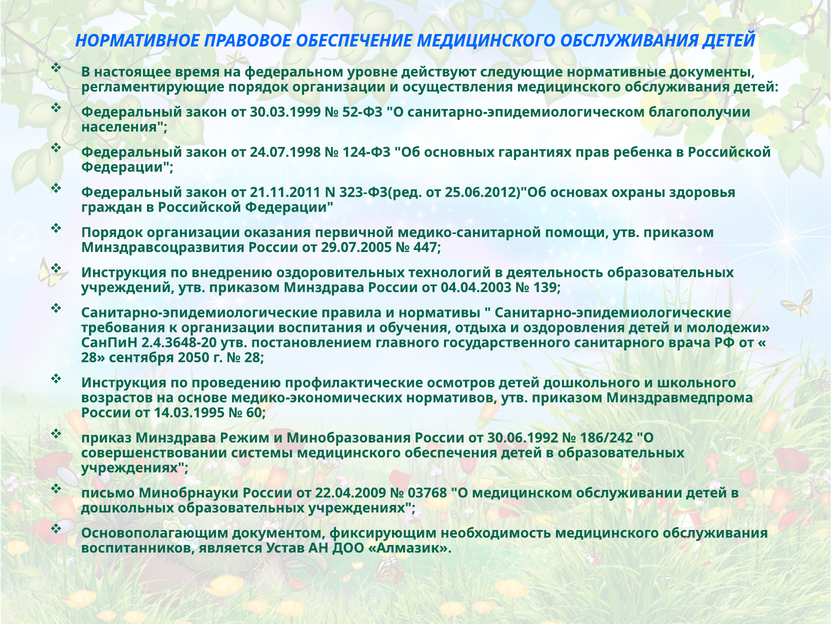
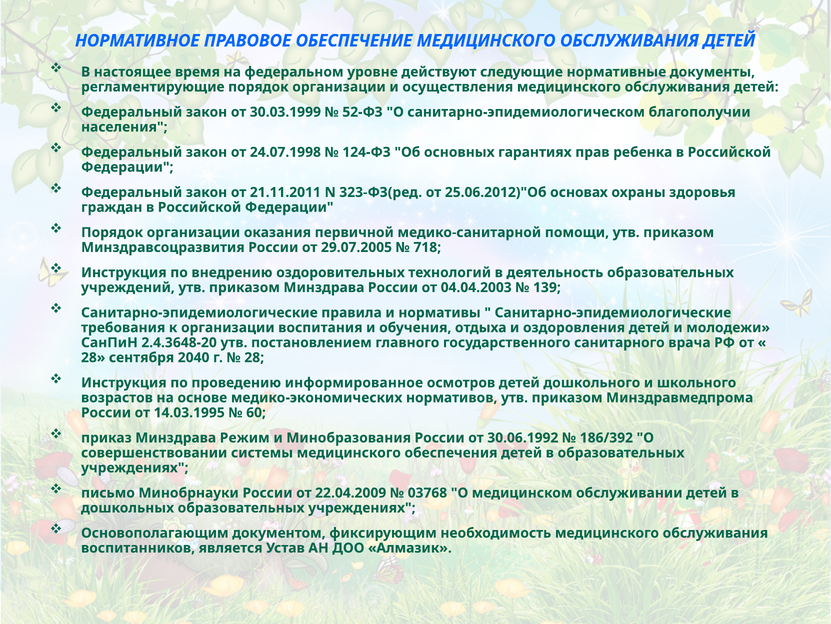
447: 447 -> 718 (427, 247)
2050: 2050 -> 2040 (194, 357)
профилактические: профилактические -> информированное (354, 382)
186/242: 186/242 -> 186/392 (606, 437)
